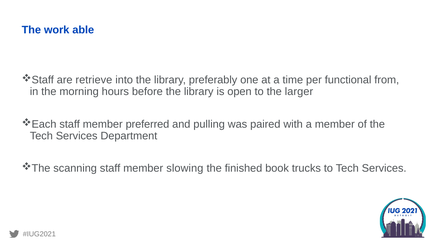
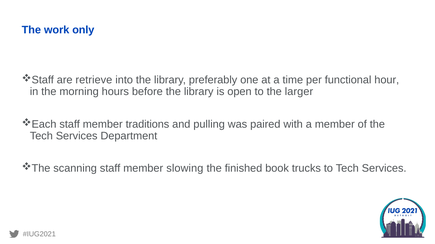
able: able -> only (83, 30)
from: from -> hour (387, 80)
preferred: preferred -> traditions (147, 124)
